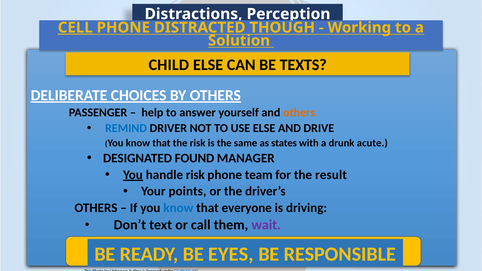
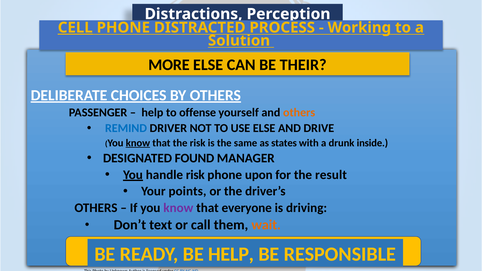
THOUGH: THOUGH -> PROCESS (282, 28)
CHILD: CHILD -> MORE (169, 65)
TEXTS: TEXTS -> THEIR (303, 65)
answer: answer -> offense (198, 113)
know underline: none -> present (138, 143)
acute: acute -> inside (372, 143)
team: team -> upon (259, 175)
know colour: blue -> purple (178, 208)
wait colour: purple -> orange (266, 225)
BE EYES: EYES -> HELP (231, 254)
